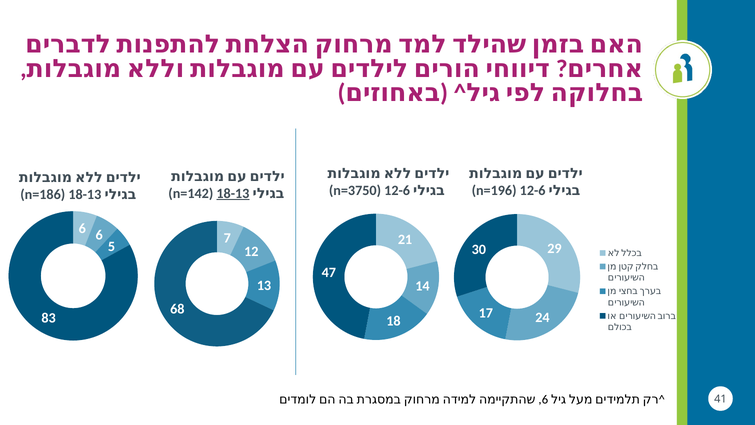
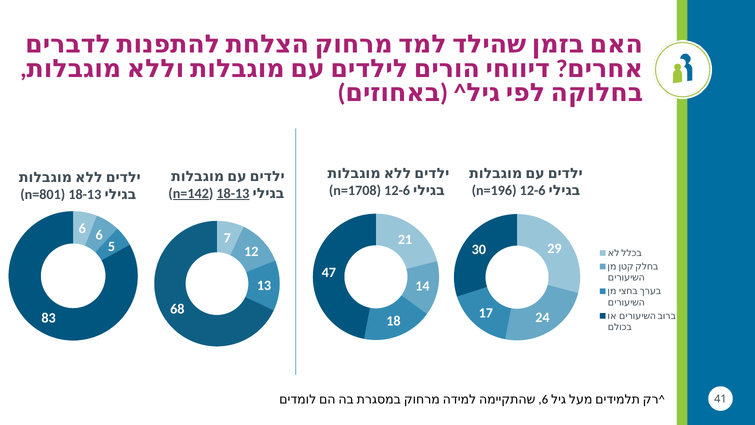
n=3750: n=3750 -> n=1708 (355, 190)
n=142 underline: none -> present (191, 193)
n=186: n=186 -> n=801 (43, 195)
